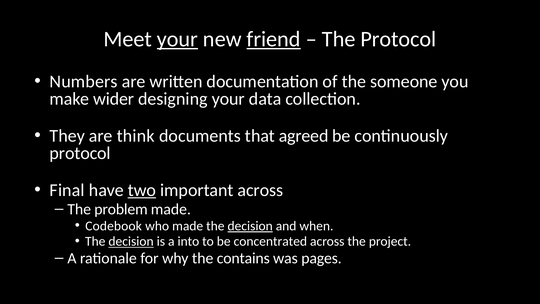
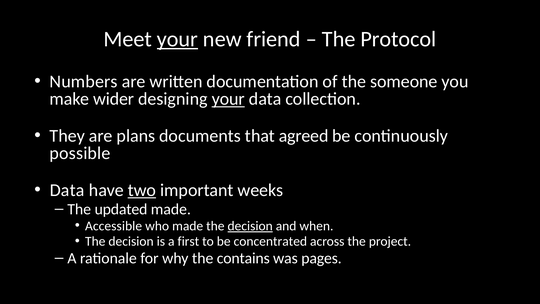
friend underline: present -> none (274, 39)
your underline: none -> present (228, 99)
think: think -> plans (136, 136)
protocol: protocol -> possible (80, 153)
Final: Final -> Data (67, 190)
important across: across -> weeks (260, 190)
problem: problem -> updated (121, 209)
Codebook: Codebook -> Accessible (114, 226)
decision underline: present -> none (131, 241)
into: into -> first (188, 241)
